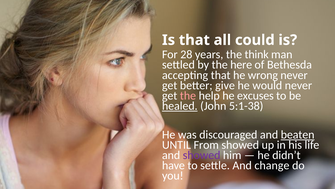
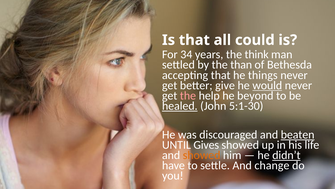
28: 28 -> 34 (186, 54)
here: here -> than (241, 65)
wrong: wrong -> things (263, 75)
would underline: none -> present (267, 85)
excuses: excuses -> beyond (255, 95)
5:1-38: 5:1-38 -> 5:1-30 (246, 106)
From: From -> Gives (206, 145)
showed colour: purple -> orange (202, 155)
didn’t underline: none -> present (286, 155)
